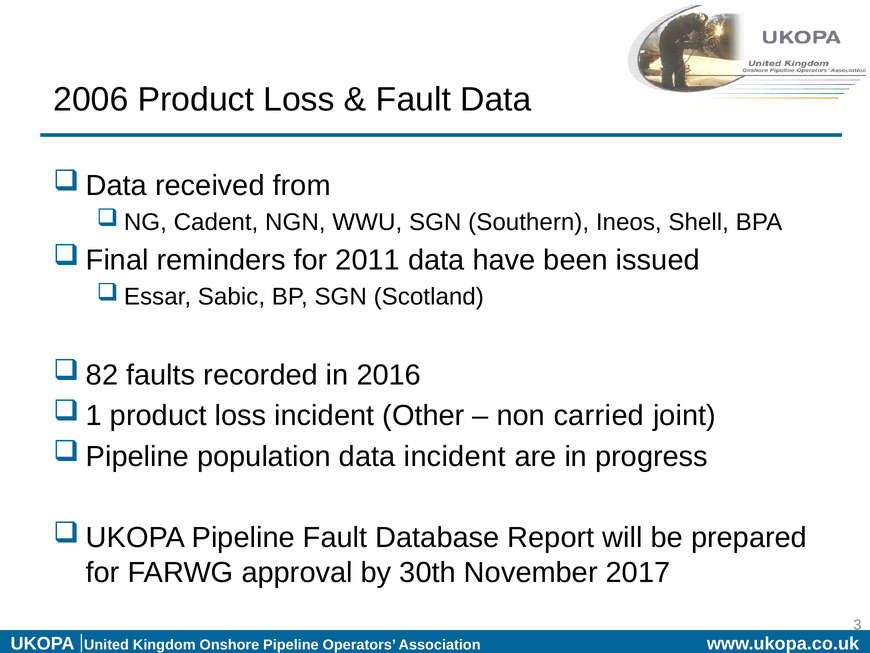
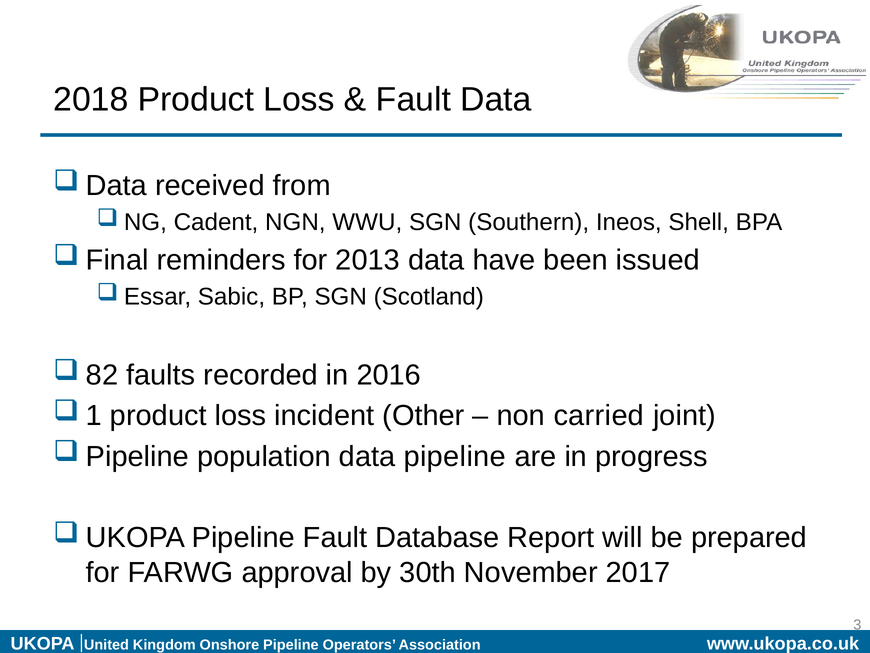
2006: 2006 -> 2018 (91, 99)
2011: 2011 -> 2013 (368, 260)
data incident: incident -> pipeline (455, 456)
